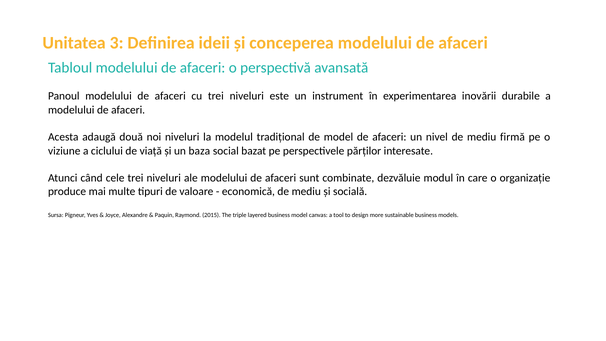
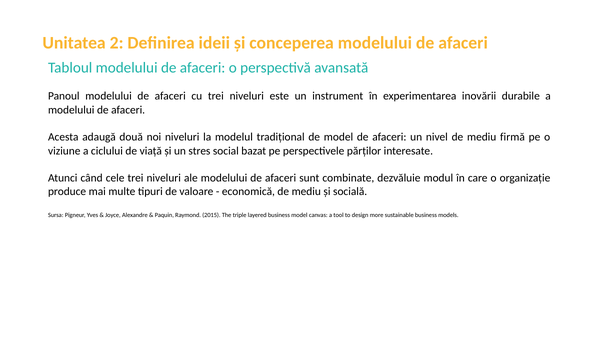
3: 3 -> 2 (117, 43)
baza: baza -> stres (199, 151)
